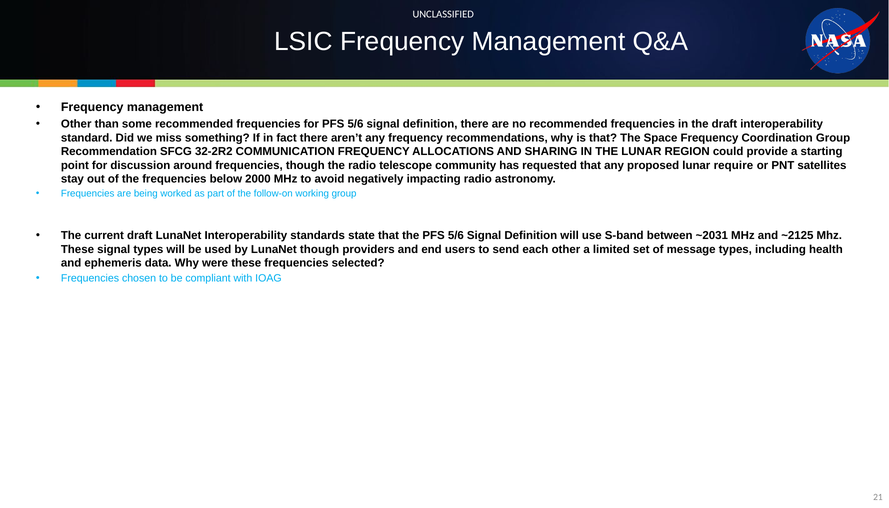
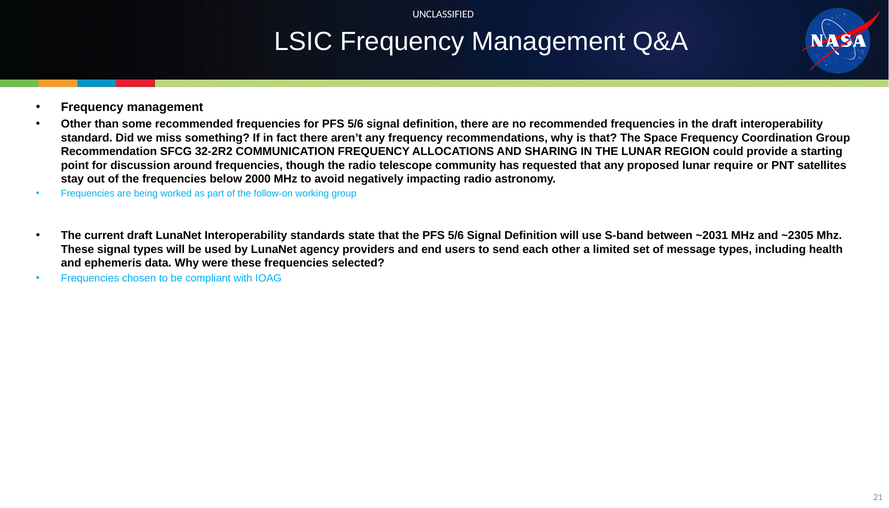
~2125: ~2125 -> ~2305 (797, 236)
LunaNet though: though -> agency (320, 249)
